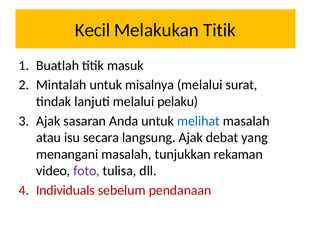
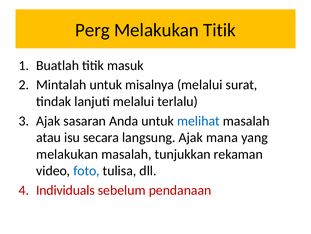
Kecil: Kecil -> Perg (92, 30)
pelaku: pelaku -> terlalu (178, 101)
debat: debat -> mana (222, 137)
menangani: menangani -> melakukan (67, 154)
foto colour: purple -> blue (86, 170)
